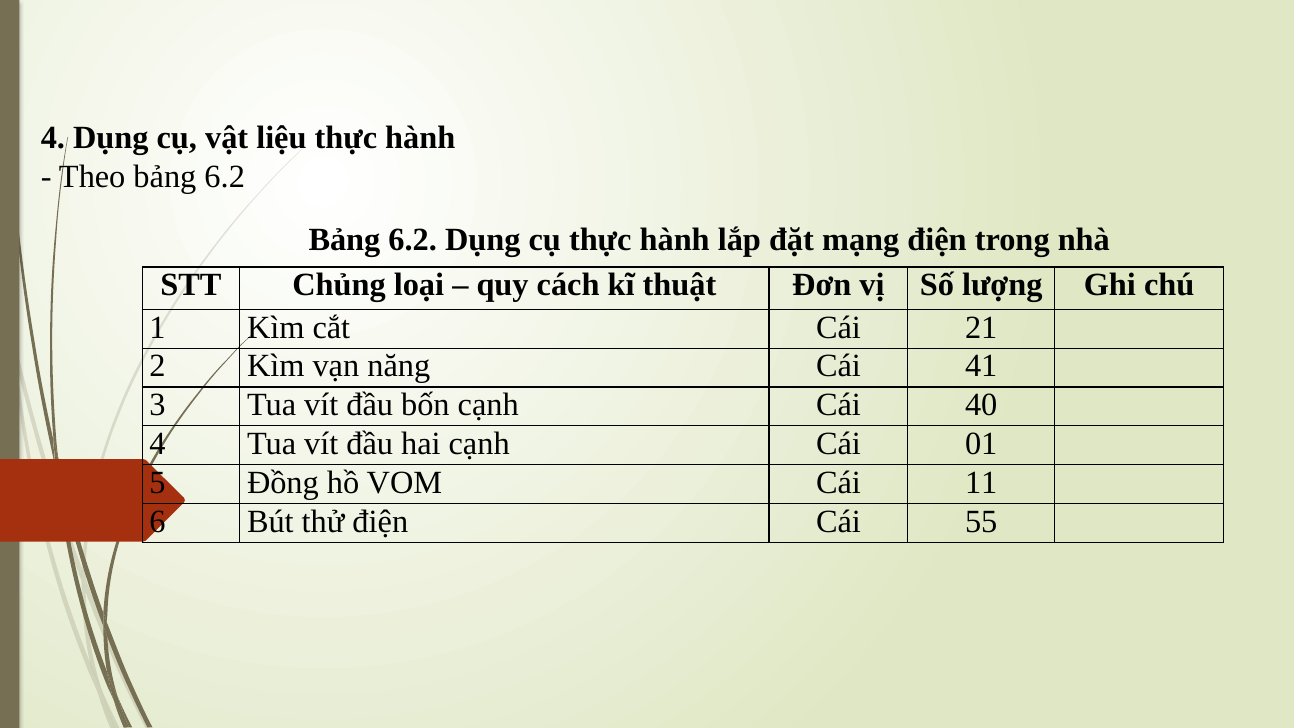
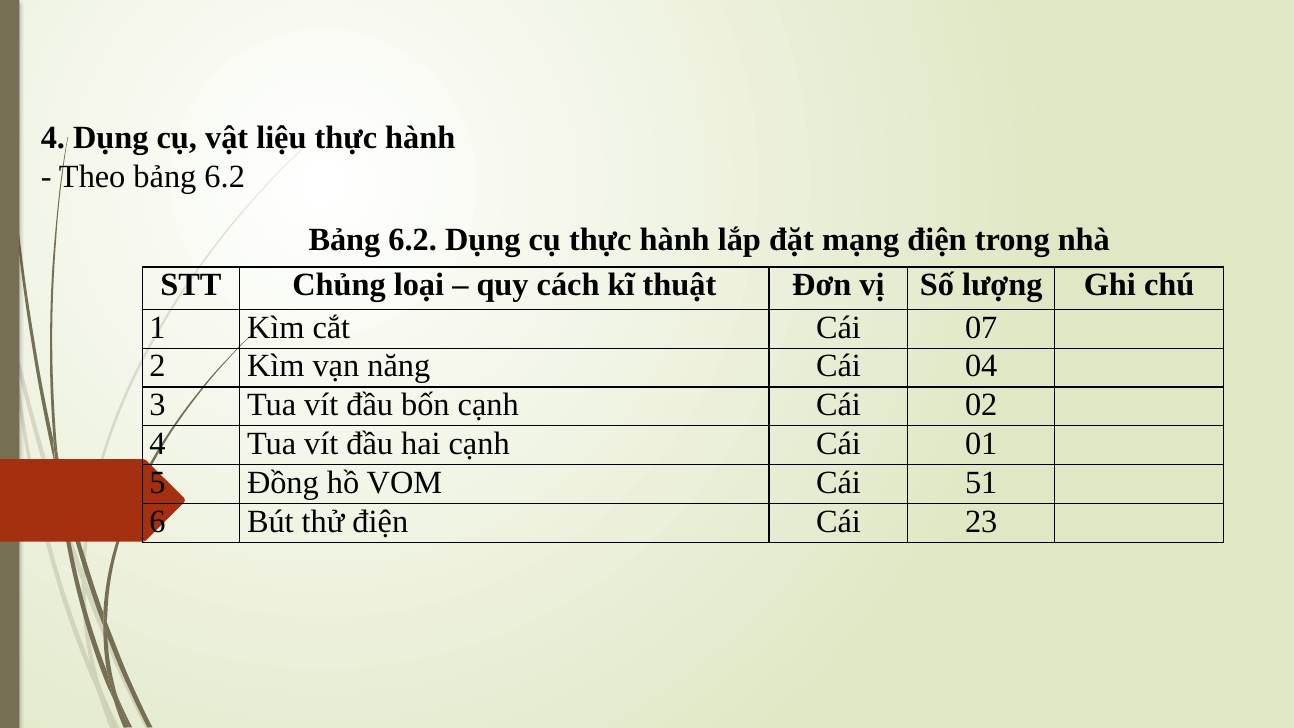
21: 21 -> 07 (981, 327)
41: 41 -> 04 (981, 366)
40: 40 -> 02 (981, 405)
11: 11 -> 51 (981, 483)
55: 55 -> 23 (981, 522)
